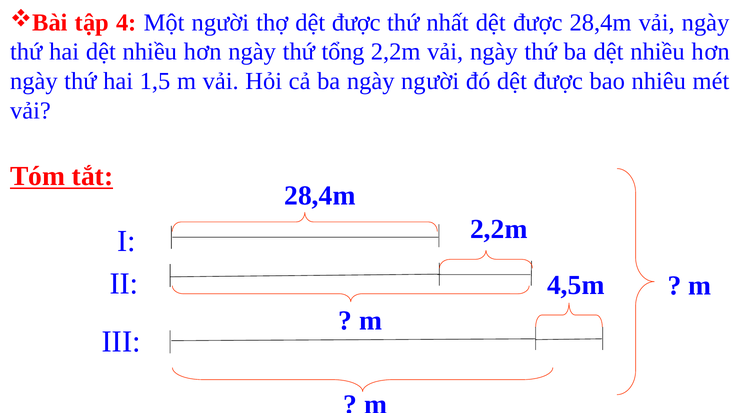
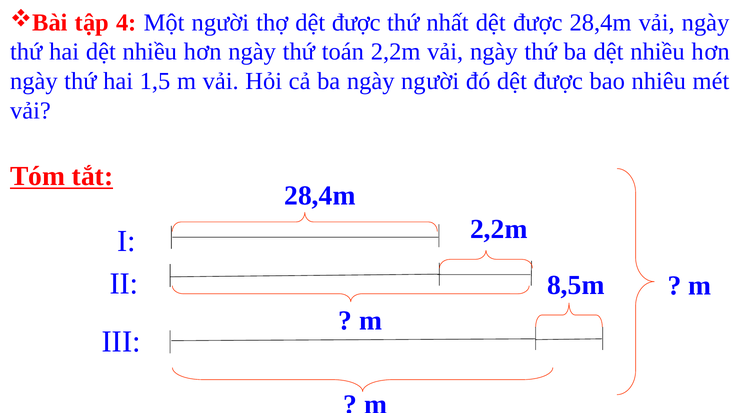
tổng: tổng -> toán (343, 52)
4,5m: 4,5m -> 8,5m (576, 285)
